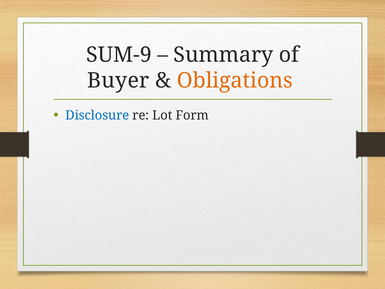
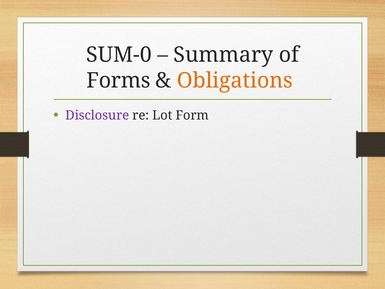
SUM-9: SUM-9 -> SUM-0 (119, 55)
Buyer: Buyer -> Forms (118, 80)
Disclosure colour: blue -> purple (97, 115)
